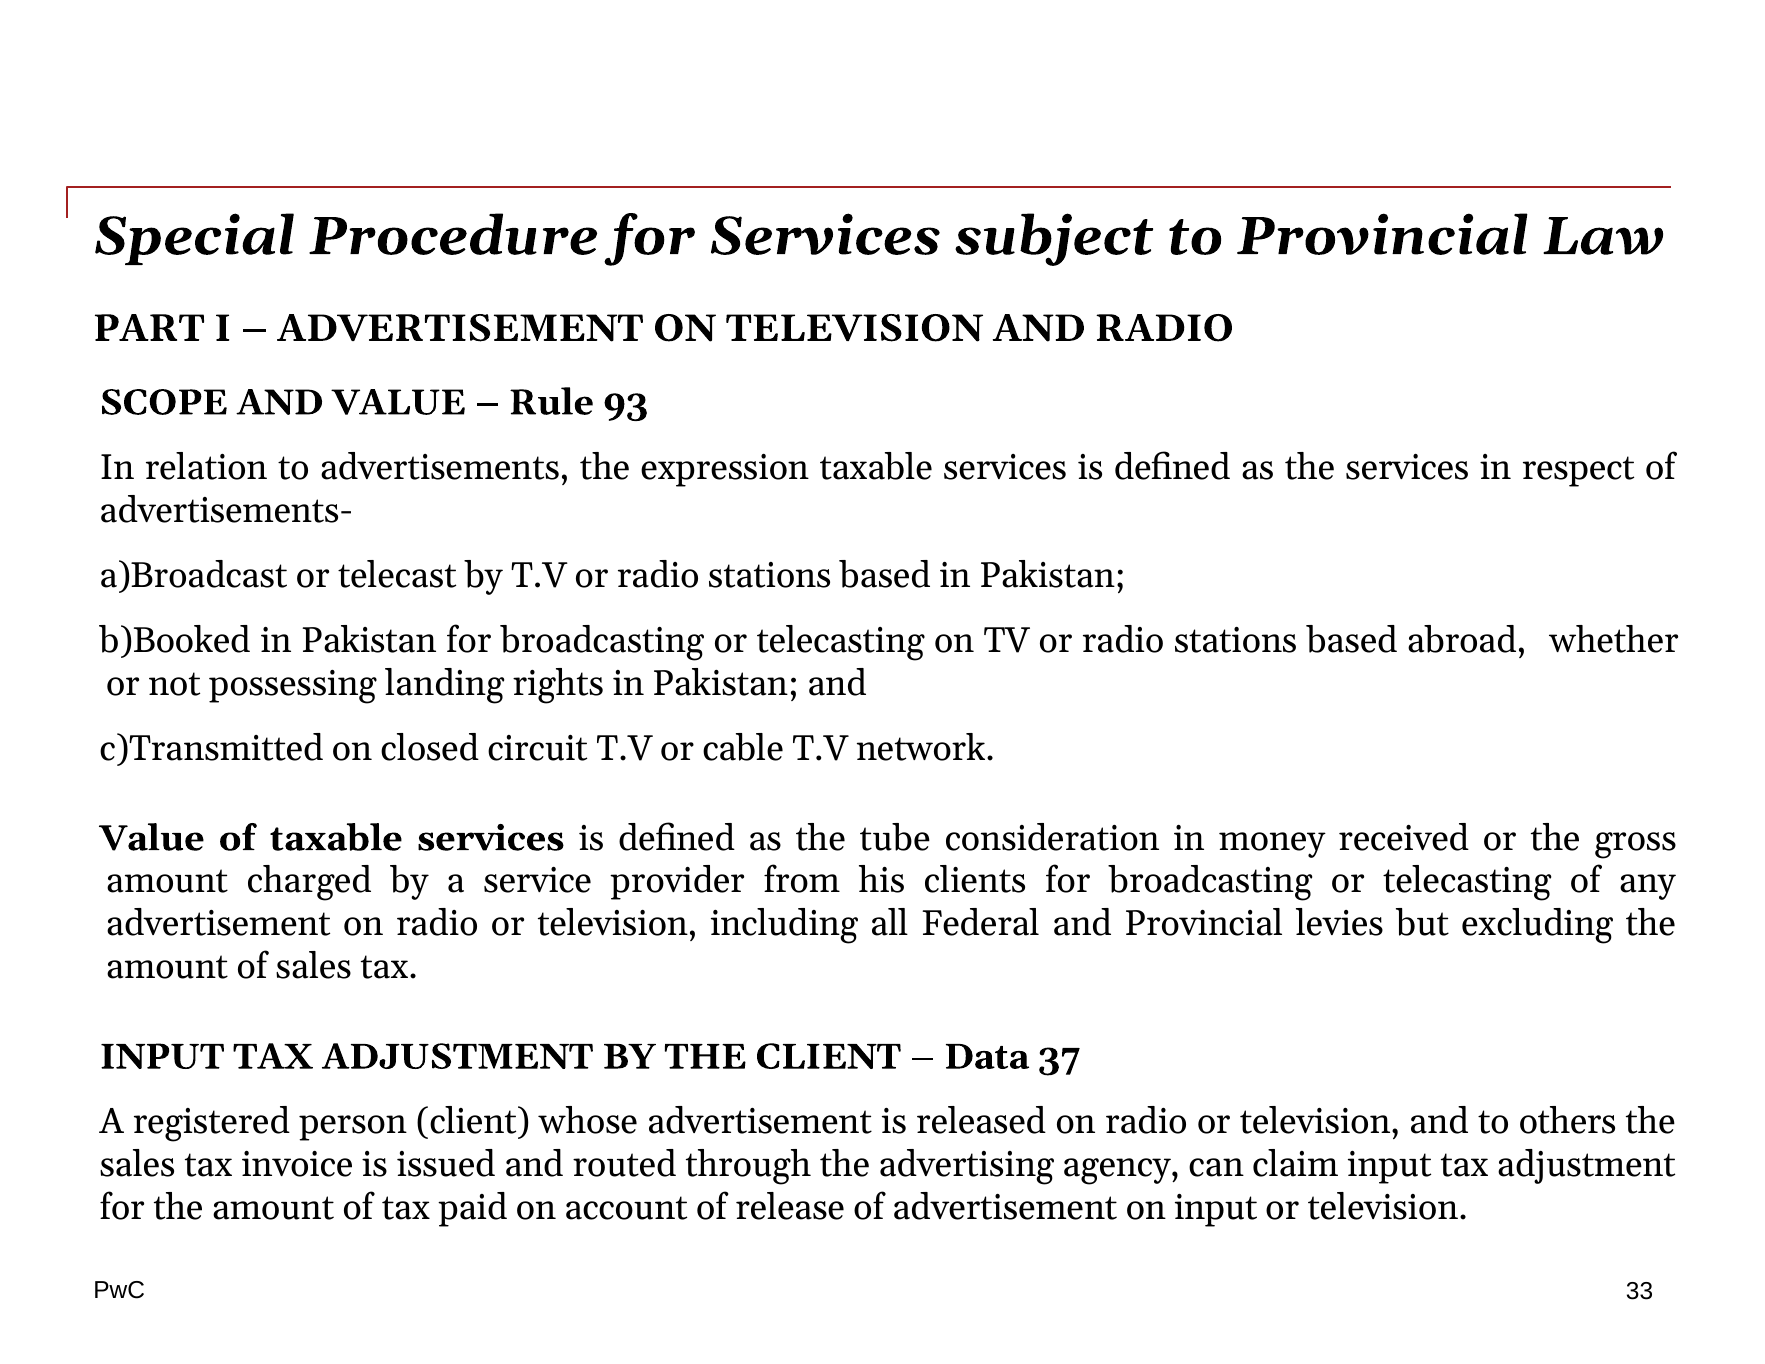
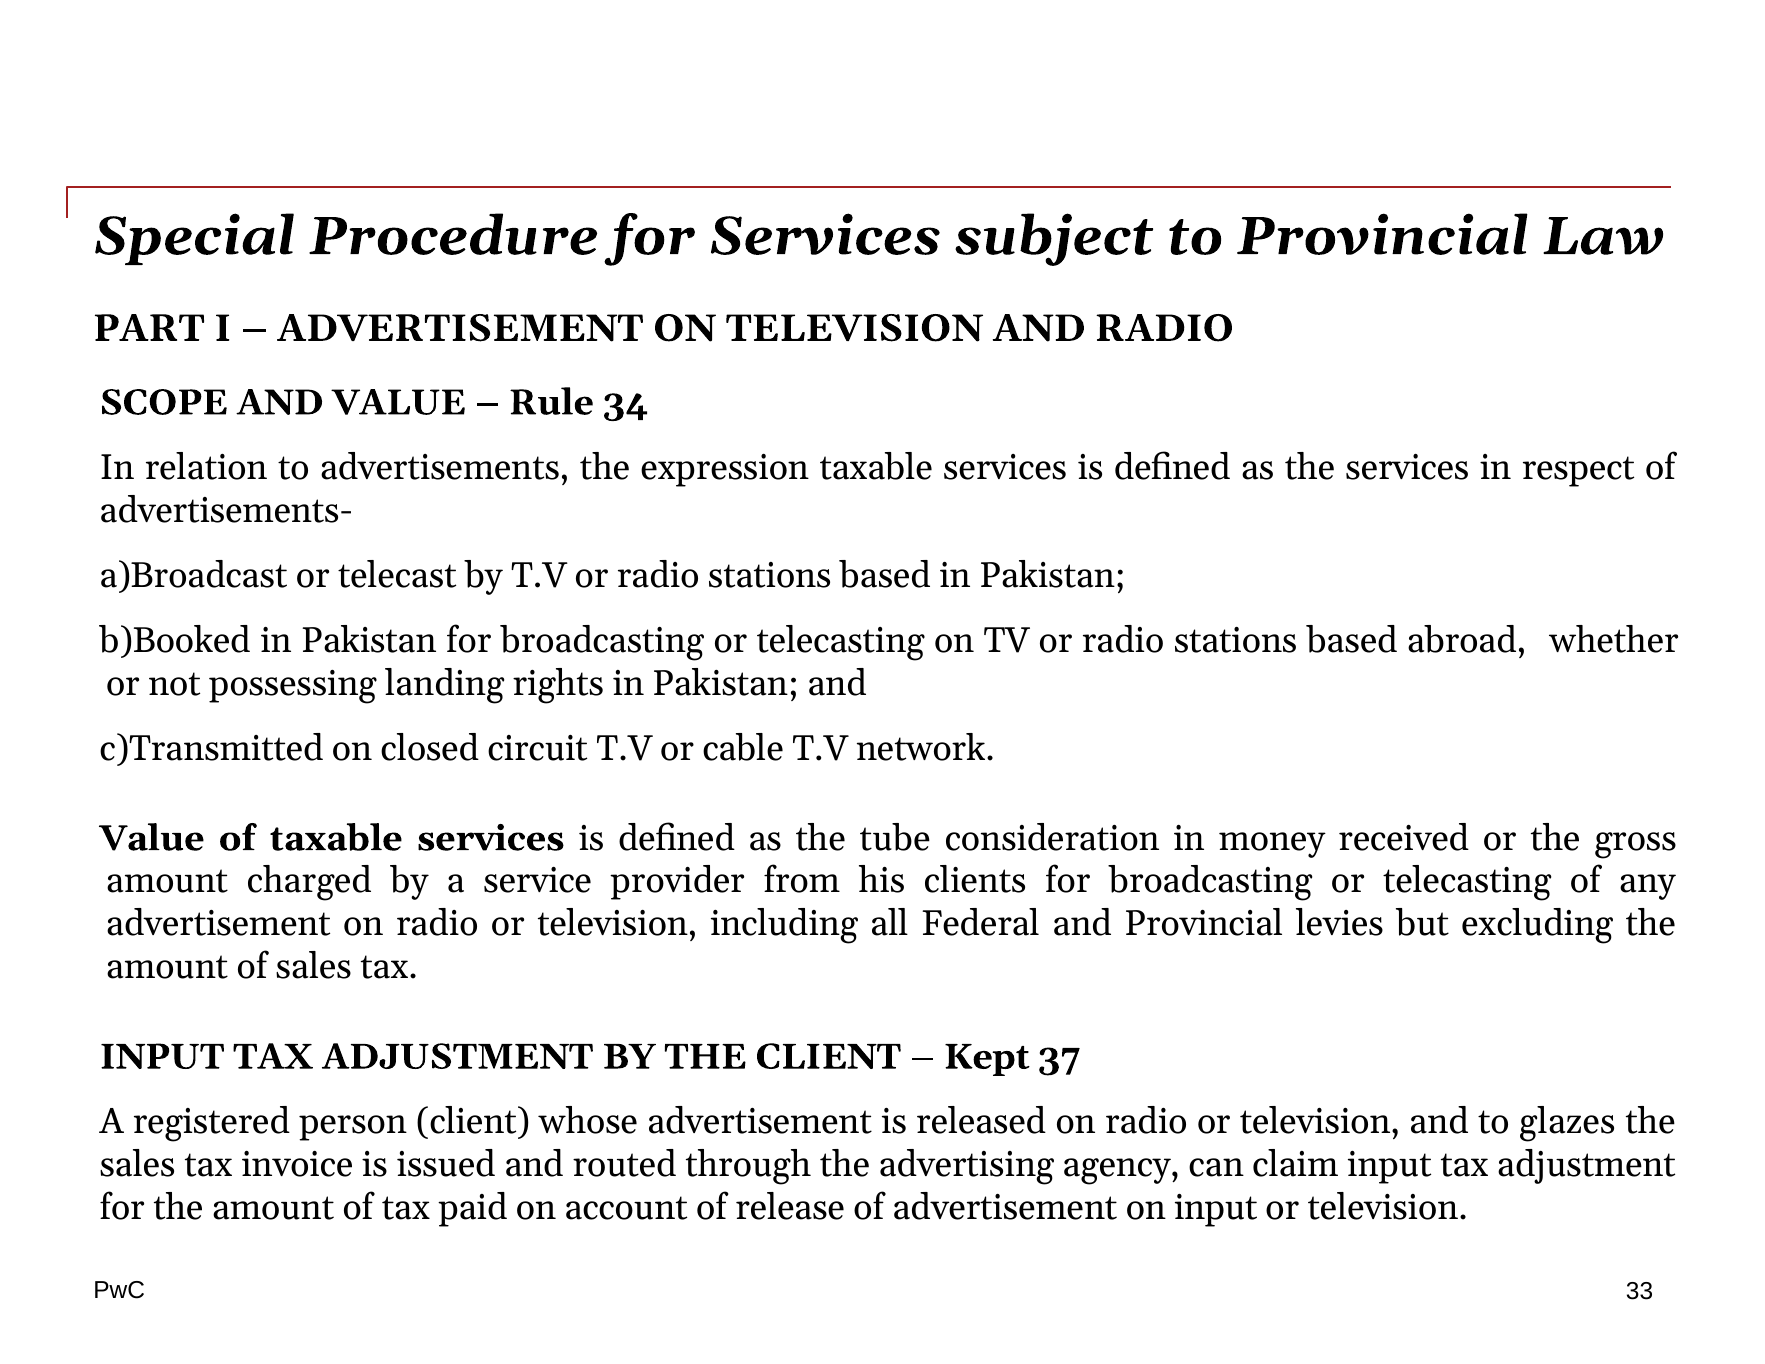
93: 93 -> 34 (626, 403)
Data: Data -> Kept (987, 1057)
others: others -> glazes (1567, 1122)
